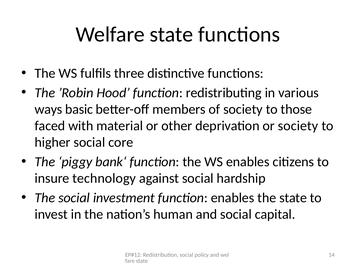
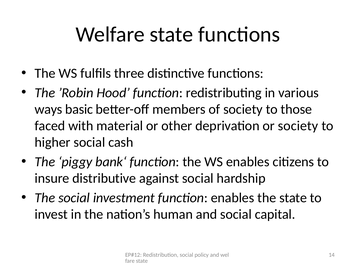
core: core -> cash (121, 142)
technology: technology -> distributive (104, 178)
